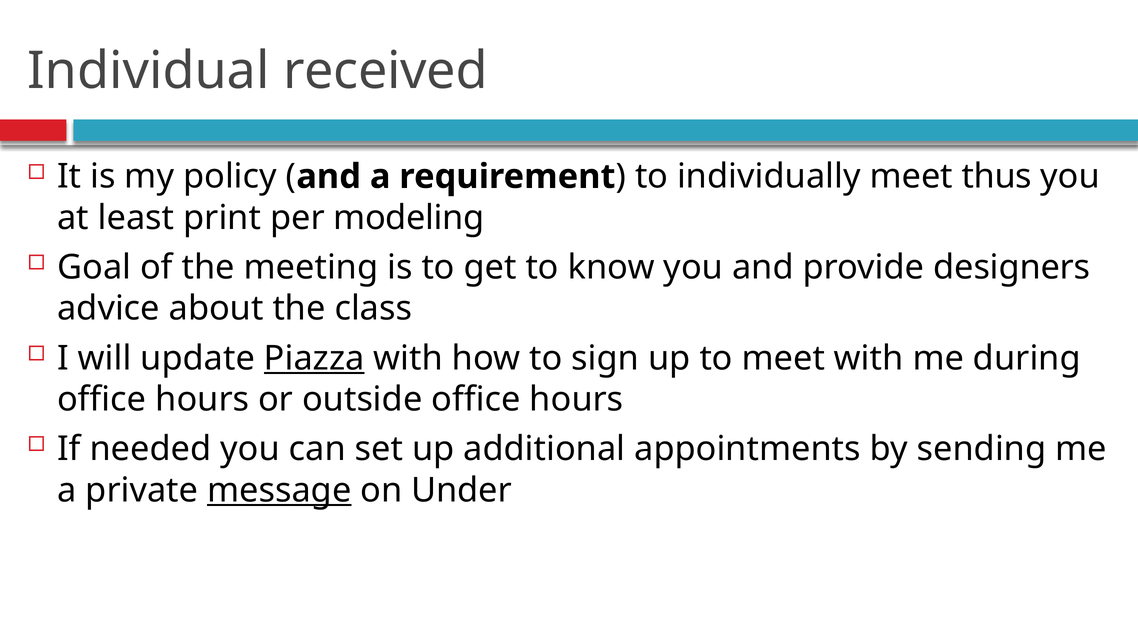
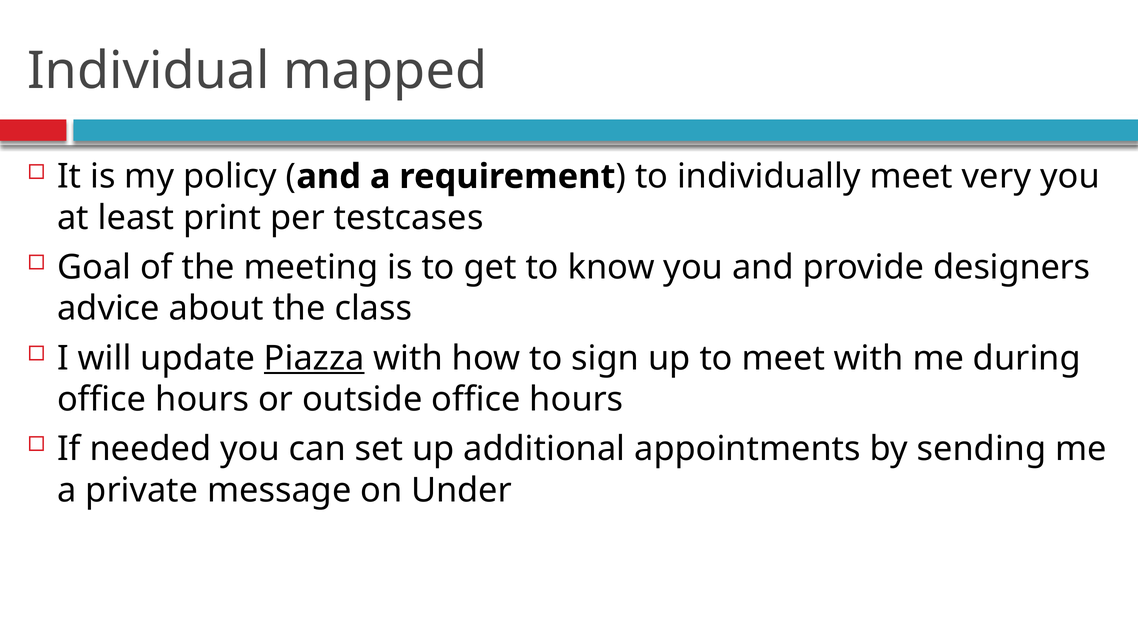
received: received -> mapped (385, 71)
thus: thus -> very (996, 177)
modeling: modeling -> testcases (409, 218)
message underline: present -> none (279, 490)
